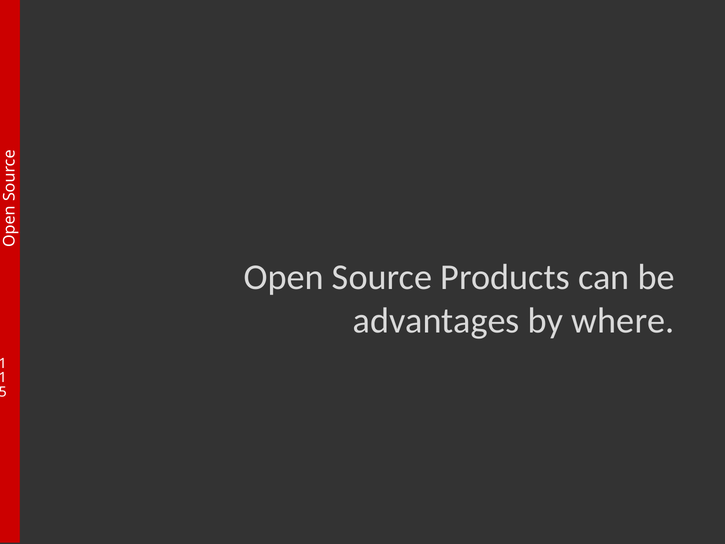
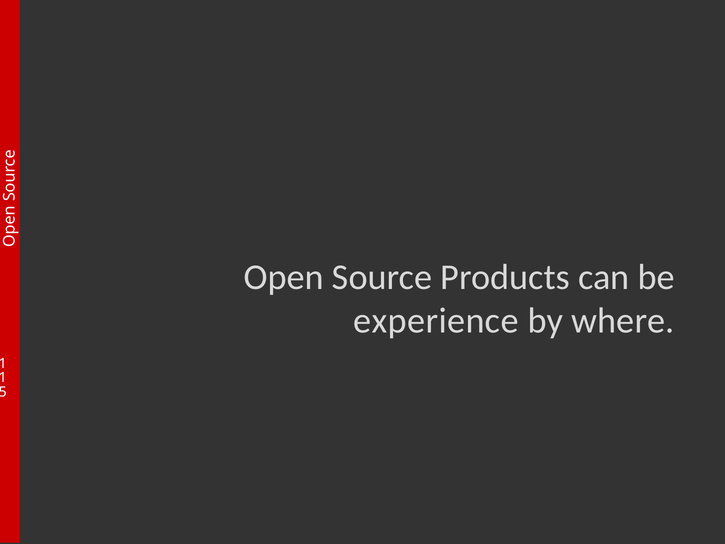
advantages: advantages -> experience (436, 320)
